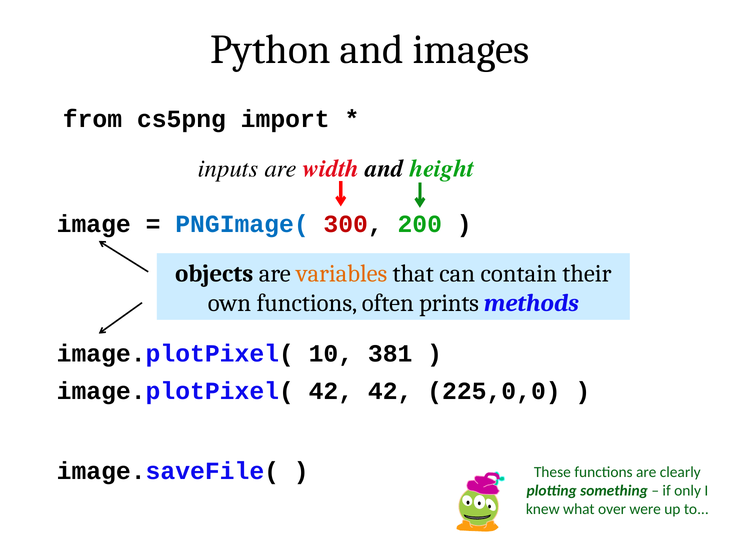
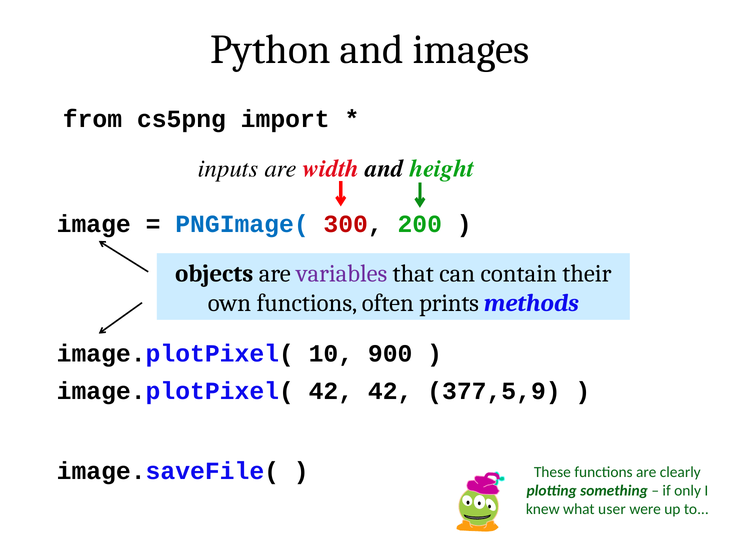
variables colour: orange -> purple (342, 273)
381: 381 -> 900 (390, 354)
225,0,0: 225,0,0 -> 377,5,9 (494, 391)
over: over -> user (612, 509)
